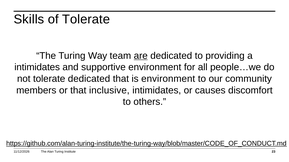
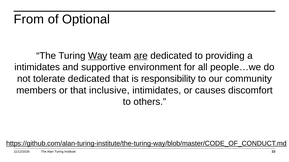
Skills: Skills -> From (29, 19)
of Tolerate: Tolerate -> Optional (86, 19)
Way underline: none -> present (98, 56)
is environment: environment -> responsibility (168, 79)
